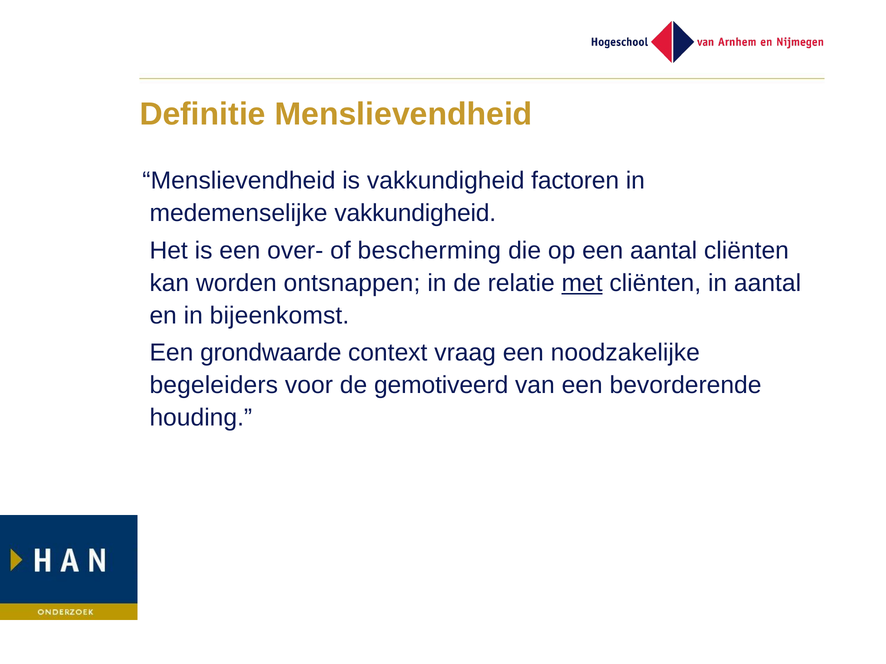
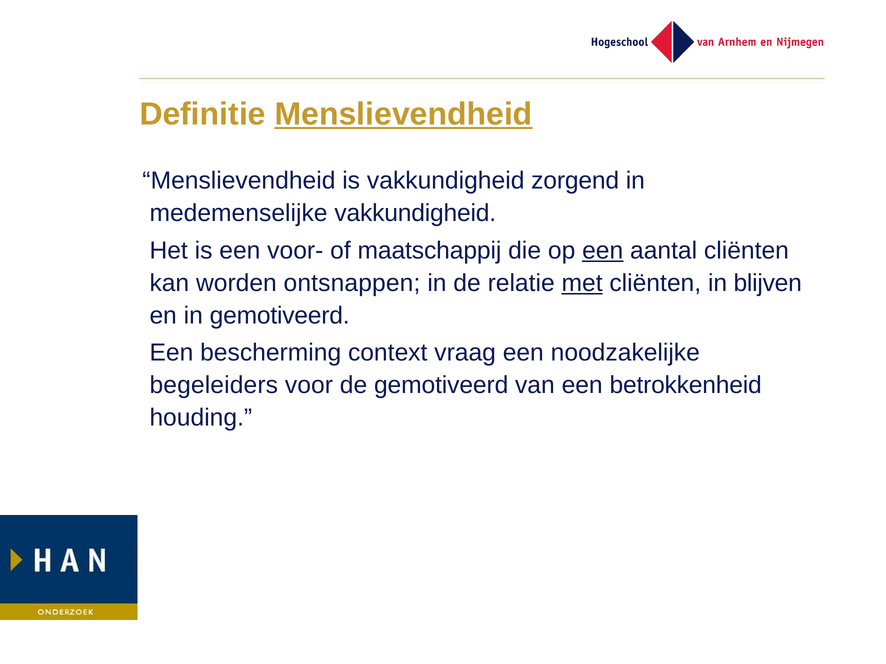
Menslievendheid underline: none -> present (404, 114)
factoren: factoren -> zorgend (575, 181)
over-: over- -> voor- (295, 251)
bescherming: bescherming -> maatschappij (429, 251)
een underline: none -> present (603, 251)
in aantal: aantal -> blijven (768, 283)
in bijeenkomst: bijeenkomst -> gemotiveerd (280, 316)
grondwaarde: grondwaarde -> bescherming (271, 353)
bevorderende: bevorderende -> betrokkenheid (686, 386)
